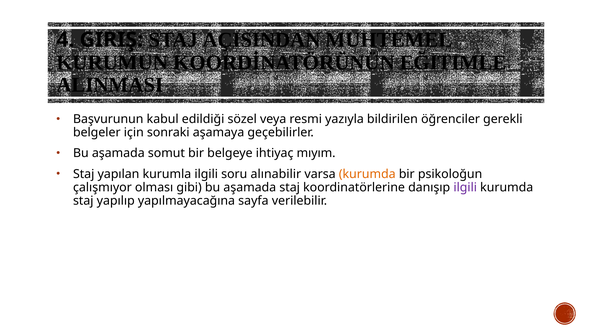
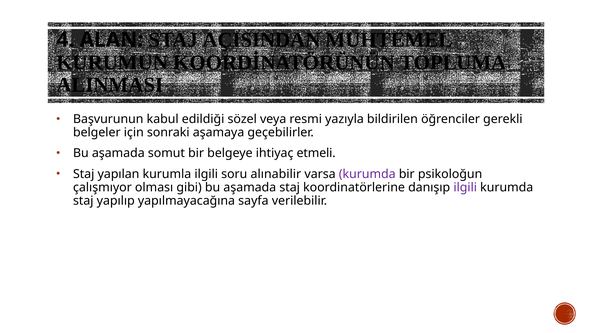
GIRIŞ: GIRIŞ -> ALAN (111, 40)
EĞITIMLE: EĞITIMLE -> TOPLUMA (453, 62)
mıyım: mıyım -> etmeli (316, 153)
kurumda colour: orange -> purple (367, 174)
